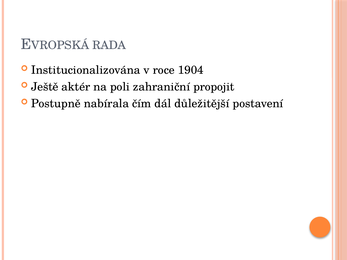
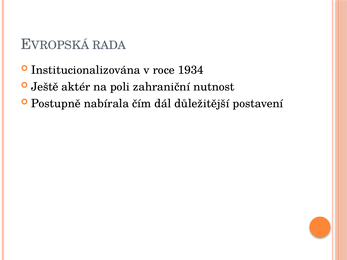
1904: 1904 -> 1934 (191, 70)
propojit: propojit -> nutnost (214, 87)
